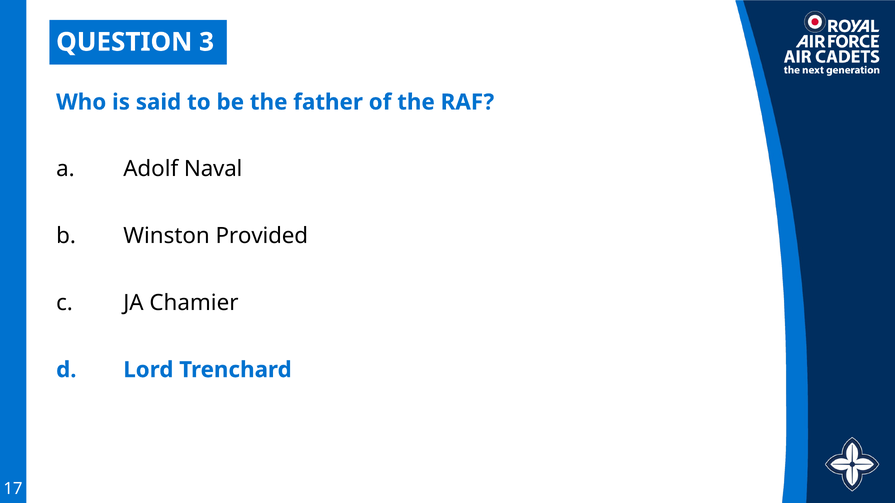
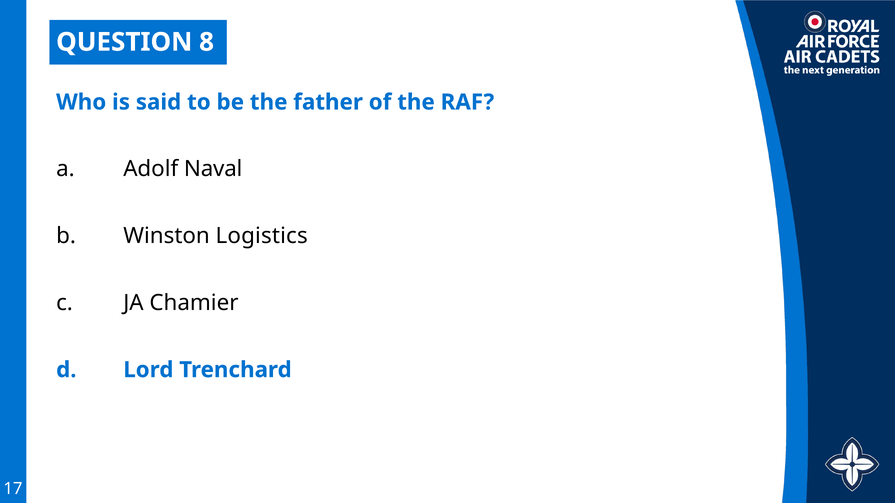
3: 3 -> 8 (207, 42)
Provided: Provided -> Logistics (262, 236)
